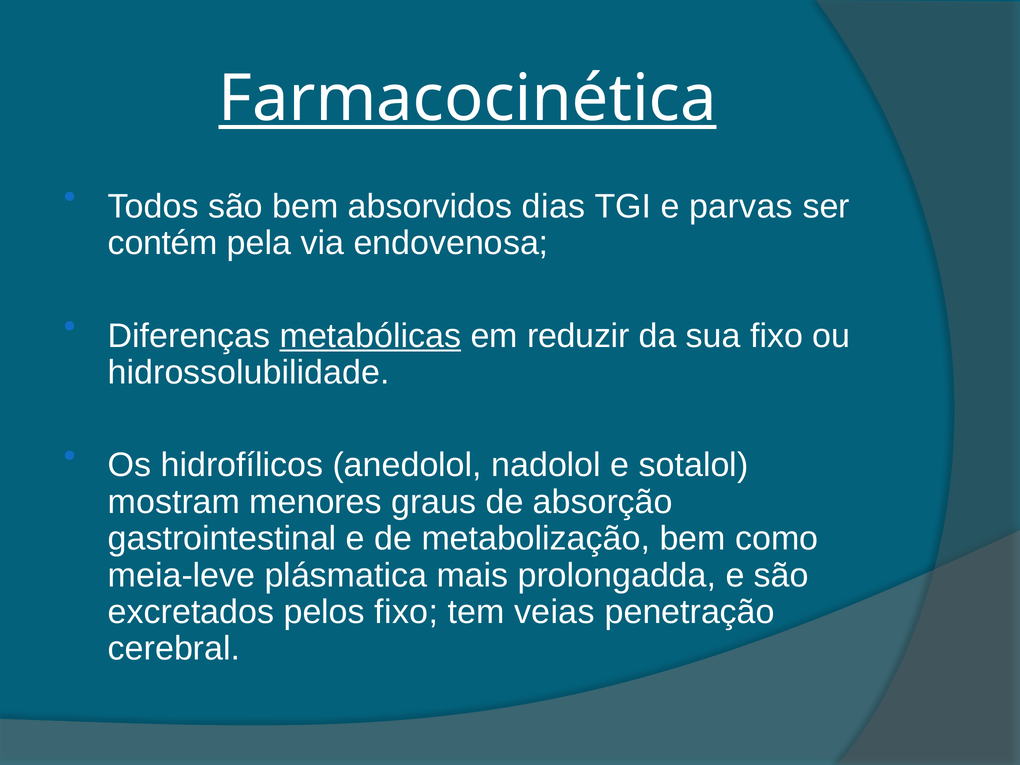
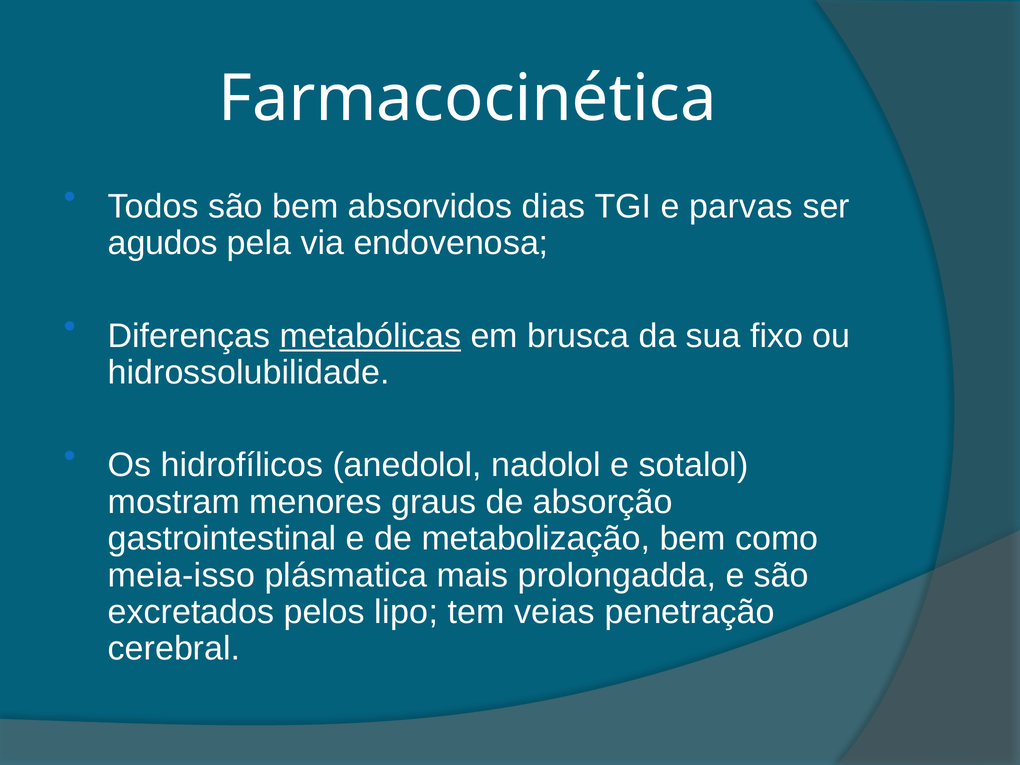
Farmacocinética underline: present -> none (468, 99)
contém: contém -> agudos (163, 243)
reduzir: reduzir -> brusca (578, 336)
meia-leve: meia-leve -> meia-isso (181, 575)
pelos fixo: fixo -> lipo (406, 612)
